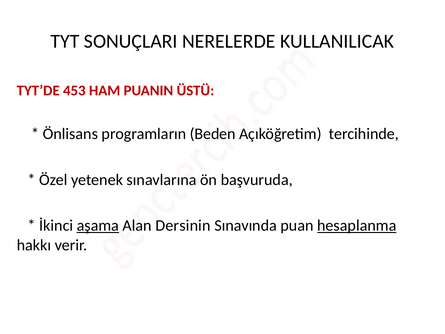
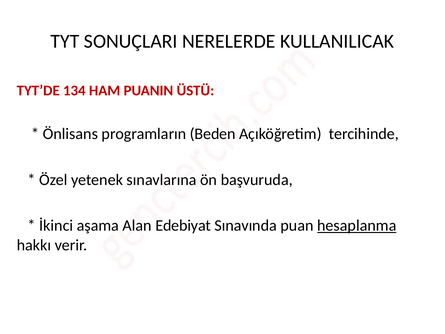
453: 453 -> 134 (74, 91)
aşama underline: present -> none (98, 225)
Dersinin: Dersinin -> Edebiyat (183, 225)
